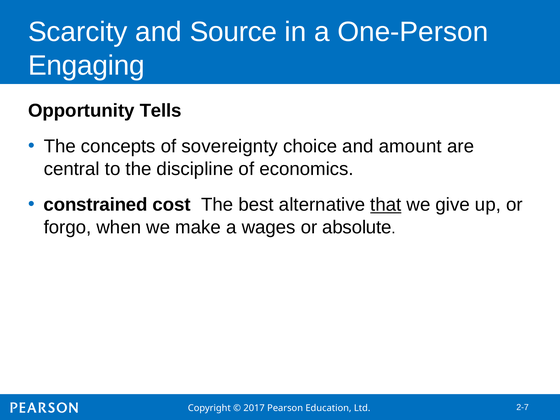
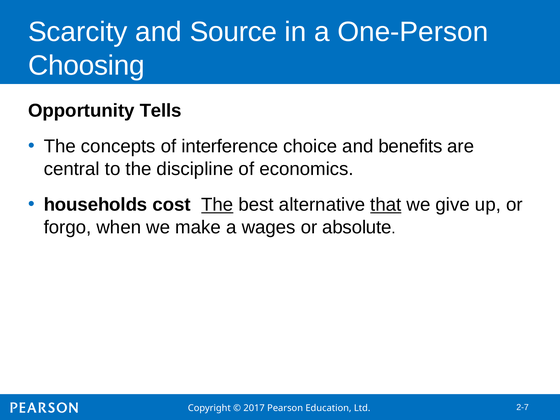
Engaging: Engaging -> Choosing (86, 66)
sovereignty: sovereignty -> interference (230, 146)
amount: amount -> benefits (410, 146)
constrained: constrained -> households (96, 205)
The underline: none -> present (217, 205)
